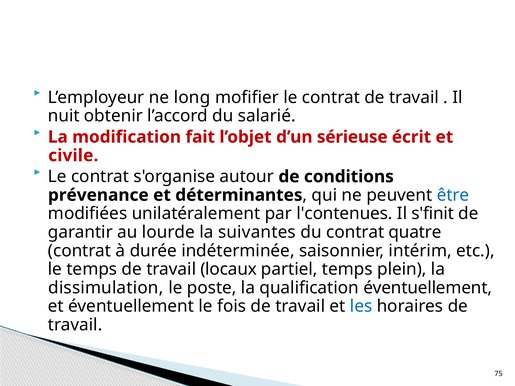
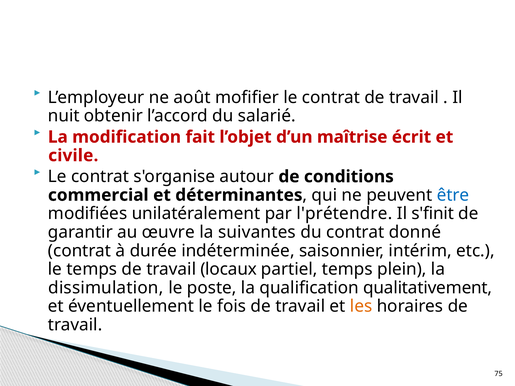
long: long -> août (192, 97)
sérieuse: sérieuse -> maîtrise (352, 137)
prévenance: prévenance -> commercial (98, 195)
l'contenues: l'contenues -> l'prétendre (344, 214)
lourde: lourde -> œuvre (168, 232)
quatre: quatre -> donné (415, 232)
qualification éventuellement: éventuellement -> qualitativement (428, 288)
les colour: blue -> orange (361, 306)
